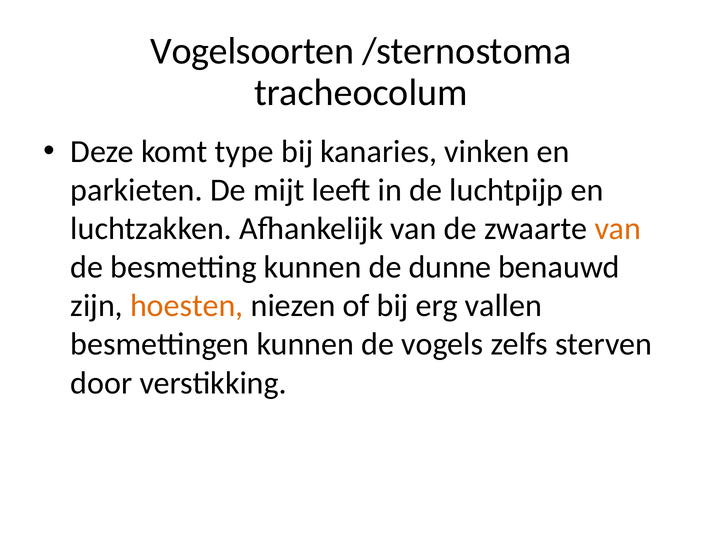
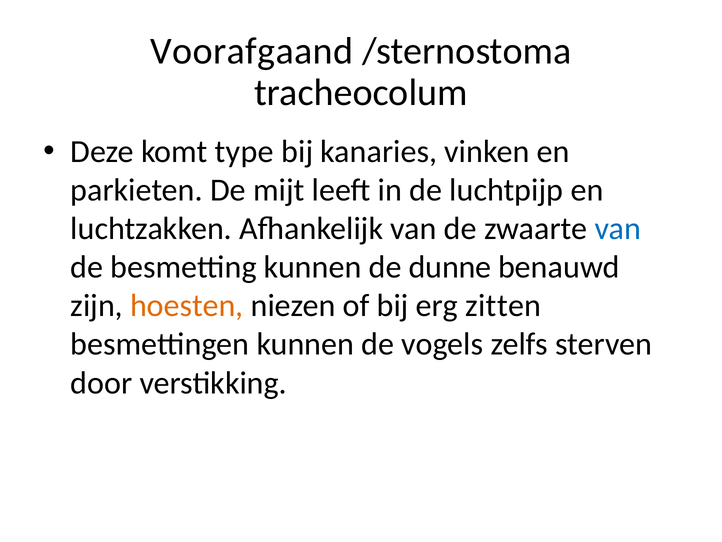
Vogelsoorten: Vogelsoorten -> Voorafgaand (252, 51)
van colour: orange -> blue (618, 228)
vallen: vallen -> zitten (503, 306)
